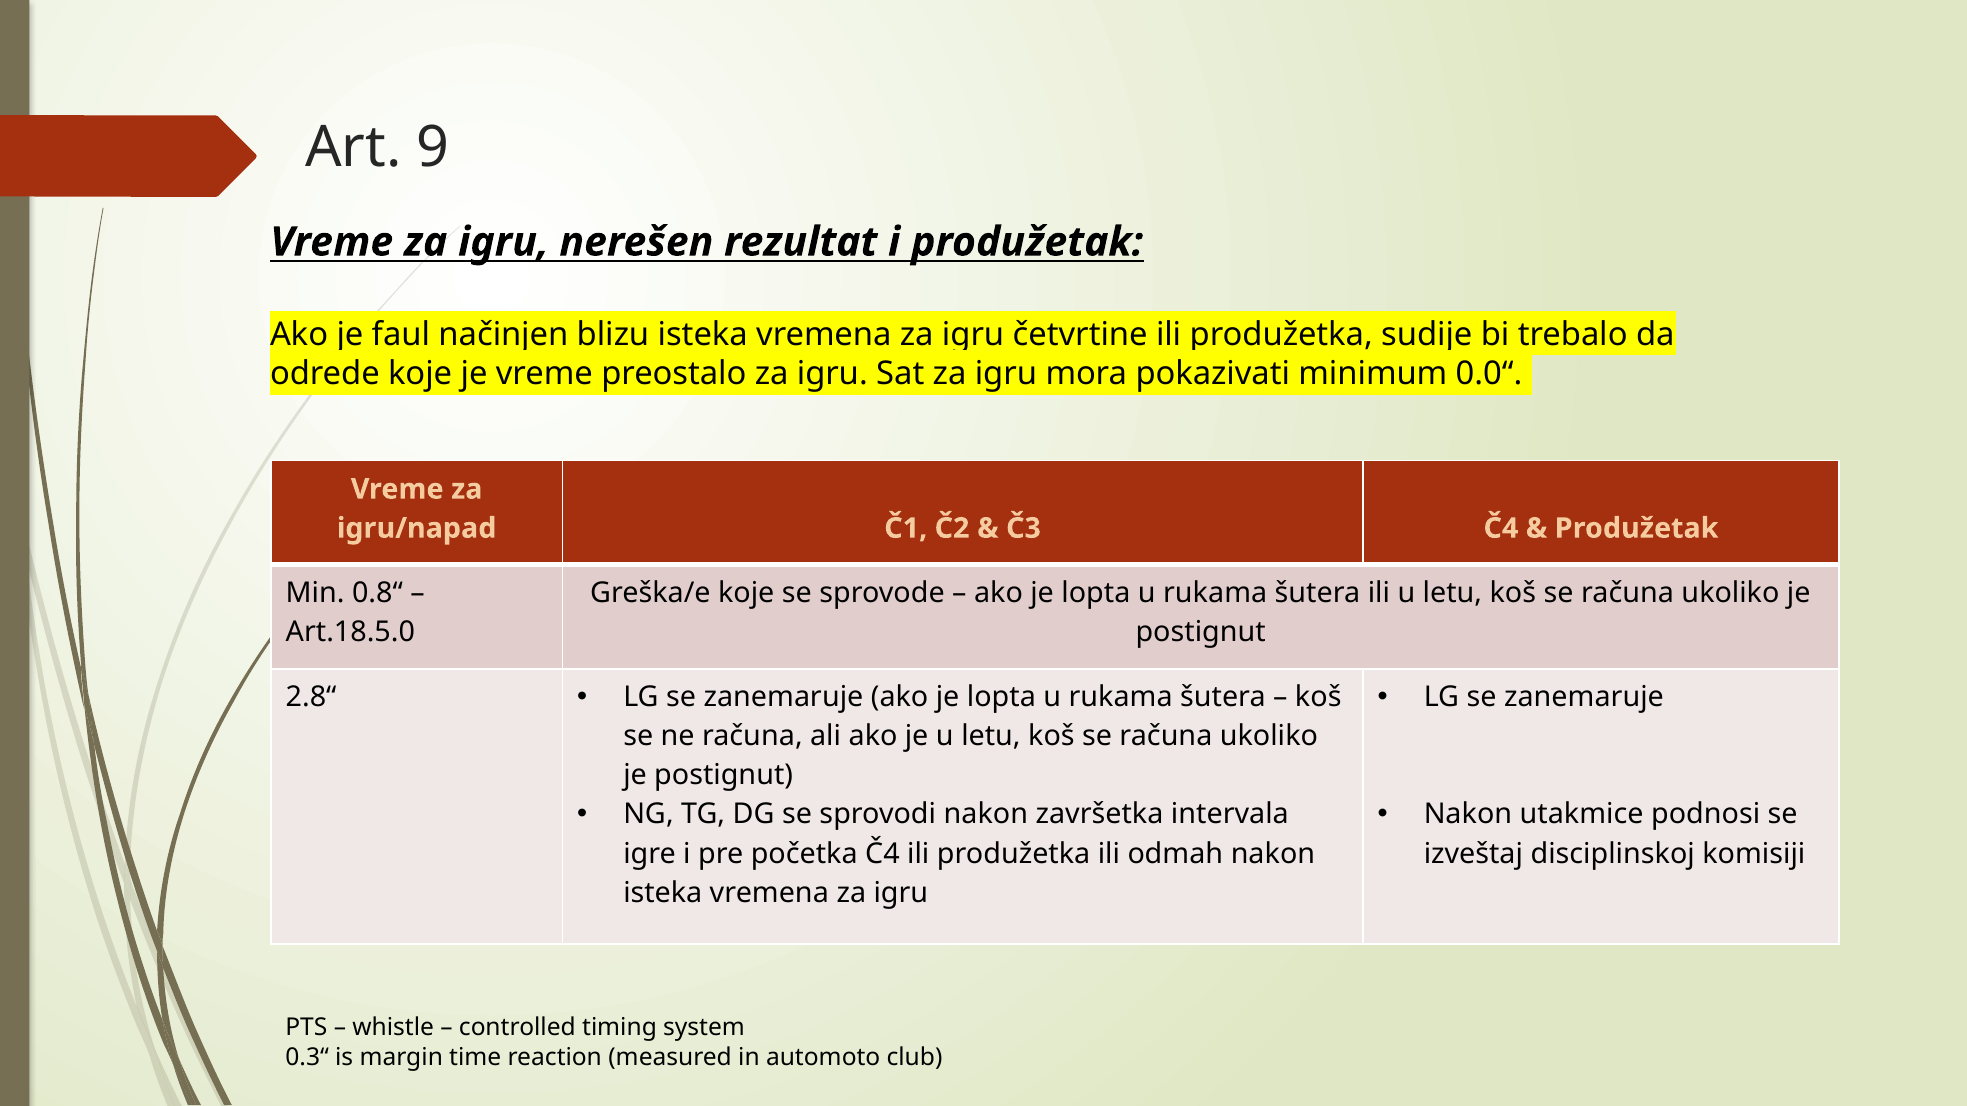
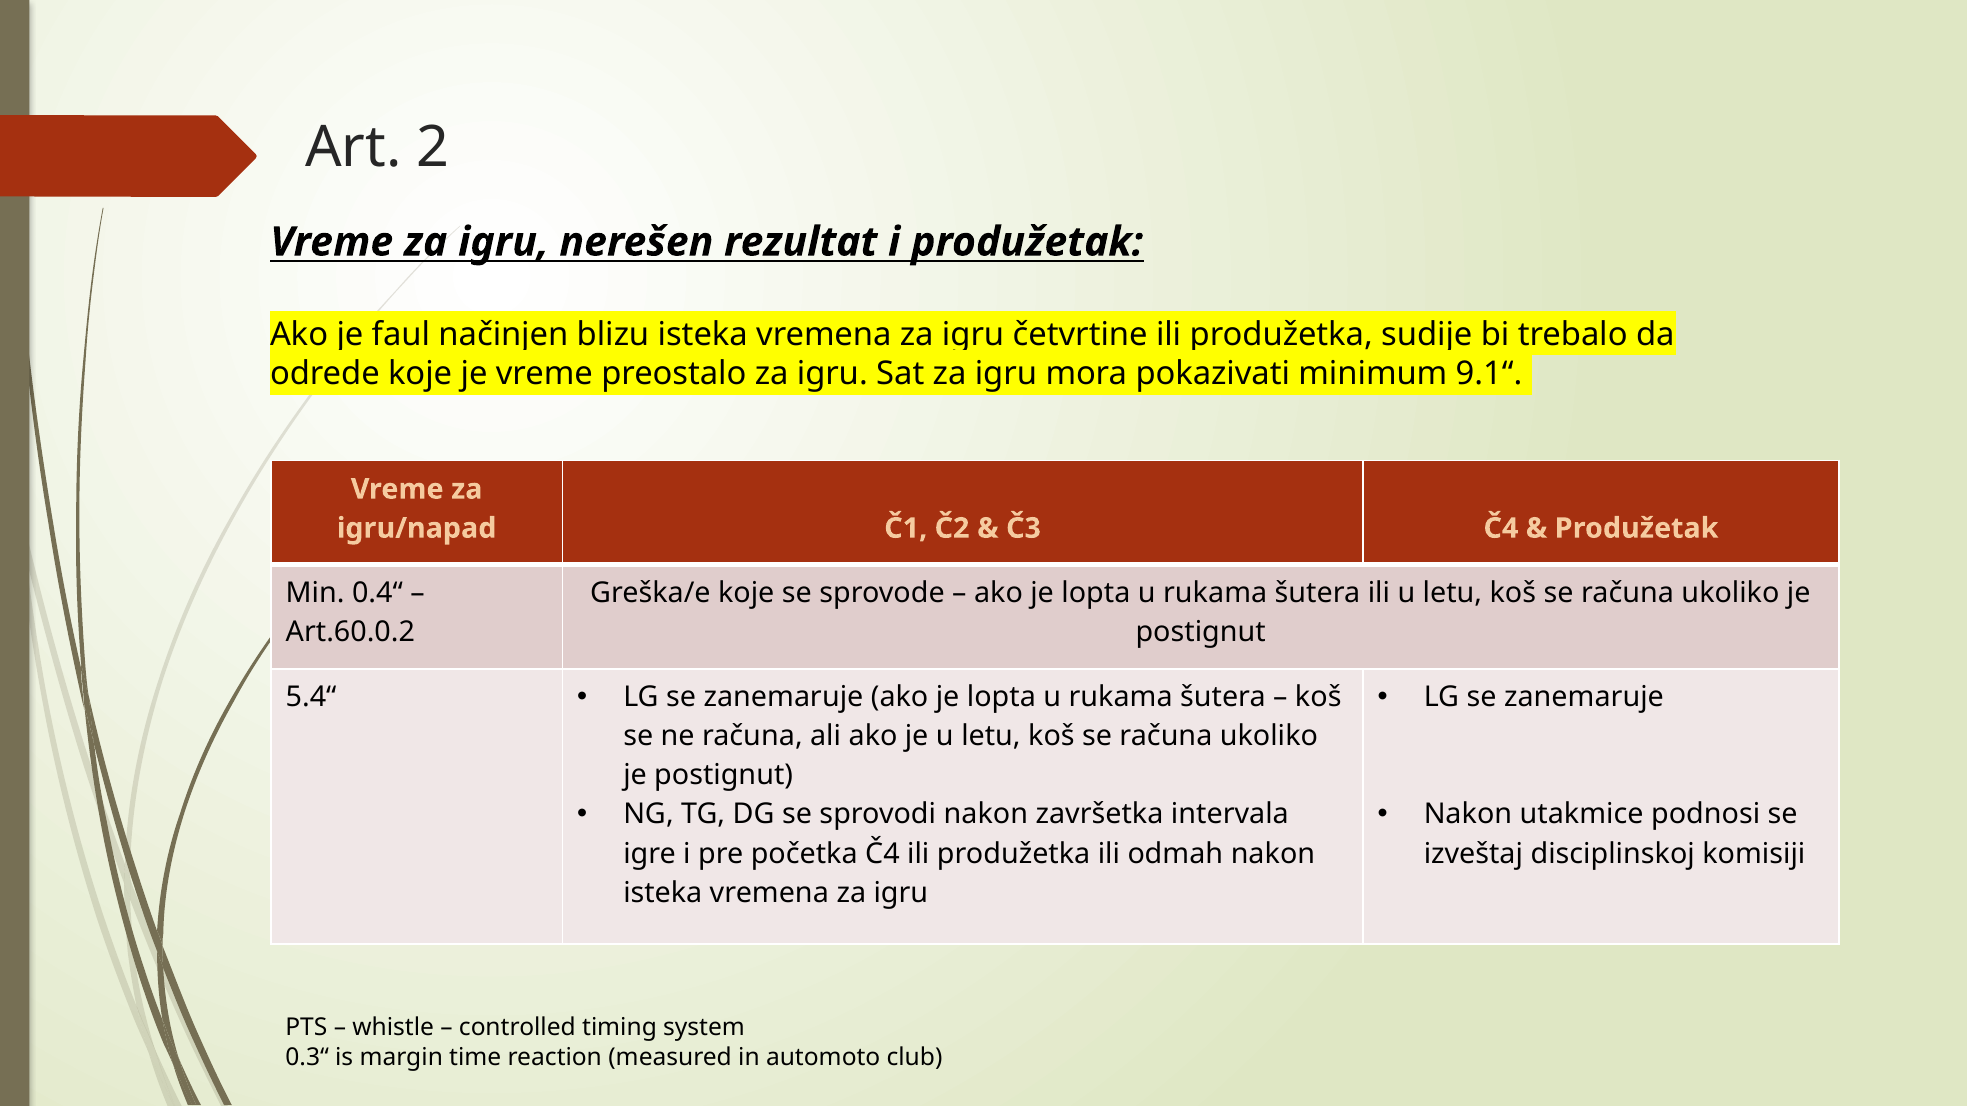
9: 9 -> 2 (433, 148)
0.0“: 0.0“ -> 9.1“ (1489, 374)
0.8“: 0.8“ -> 0.4“ (377, 593)
Art.18.5.0: Art.18.5.0 -> Art.60.0.2 (350, 633)
2.8“: 2.8“ -> 5.4“ (311, 698)
